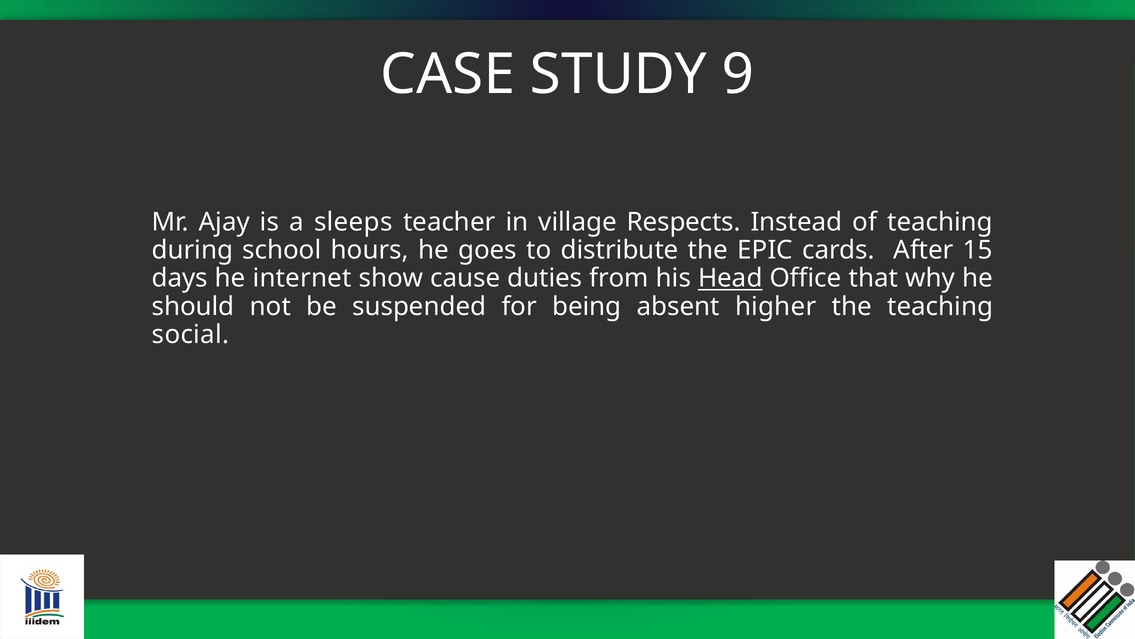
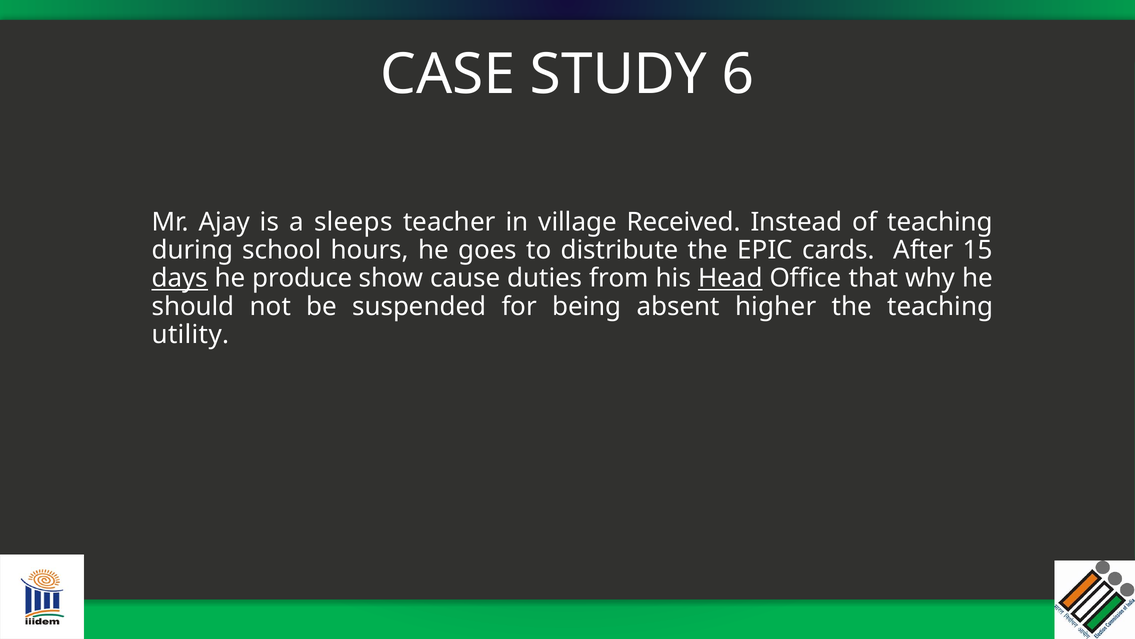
9: 9 -> 6 (738, 75)
Respects: Respects -> Received (684, 222)
days underline: none -> present (180, 278)
internet: internet -> produce (302, 278)
social: social -> utility (190, 334)
